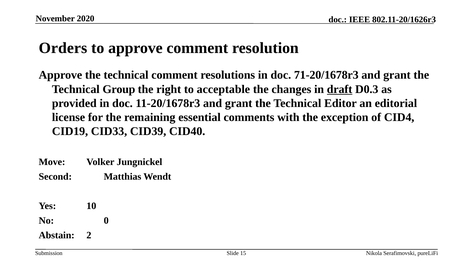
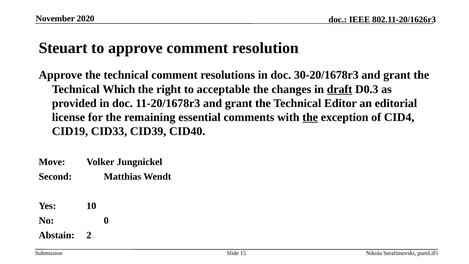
Orders: Orders -> Steuart (63, 48)
71-20/1678r3: 71-20/1678r3 -> 30-20/1678r3 (326, 75)
Group: Group -> Which (119, 89)
the underline: none -> present (310, 117)
